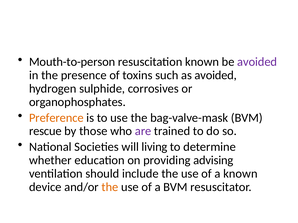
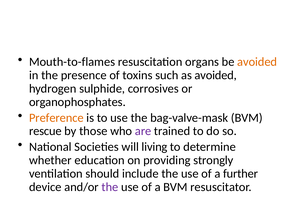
Mouth-to-person: Mouth-to-person -> Mouth-to-flames (72, 62)
resuscitation known: known -> organs (202, 62)
avoided colour: purple -> orange (257, 62)
advising: advising -> strongly (213, 161)
a known: known -> further (241, 174)
the colour: orange -> purple (110, 187)
